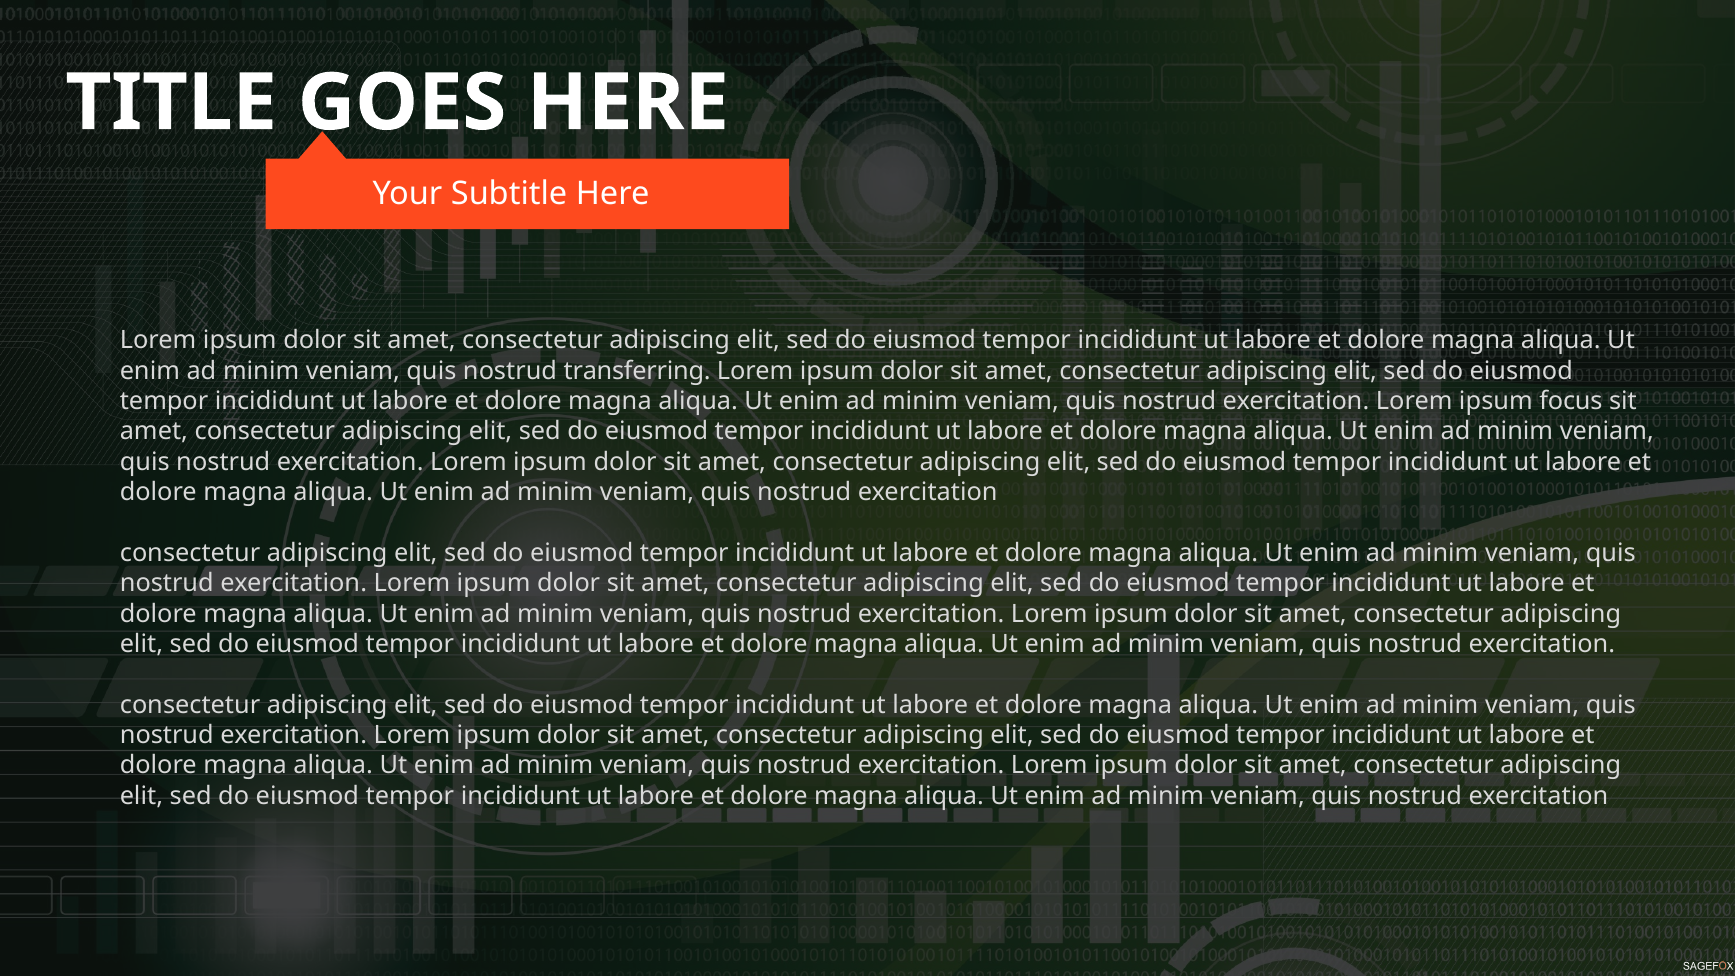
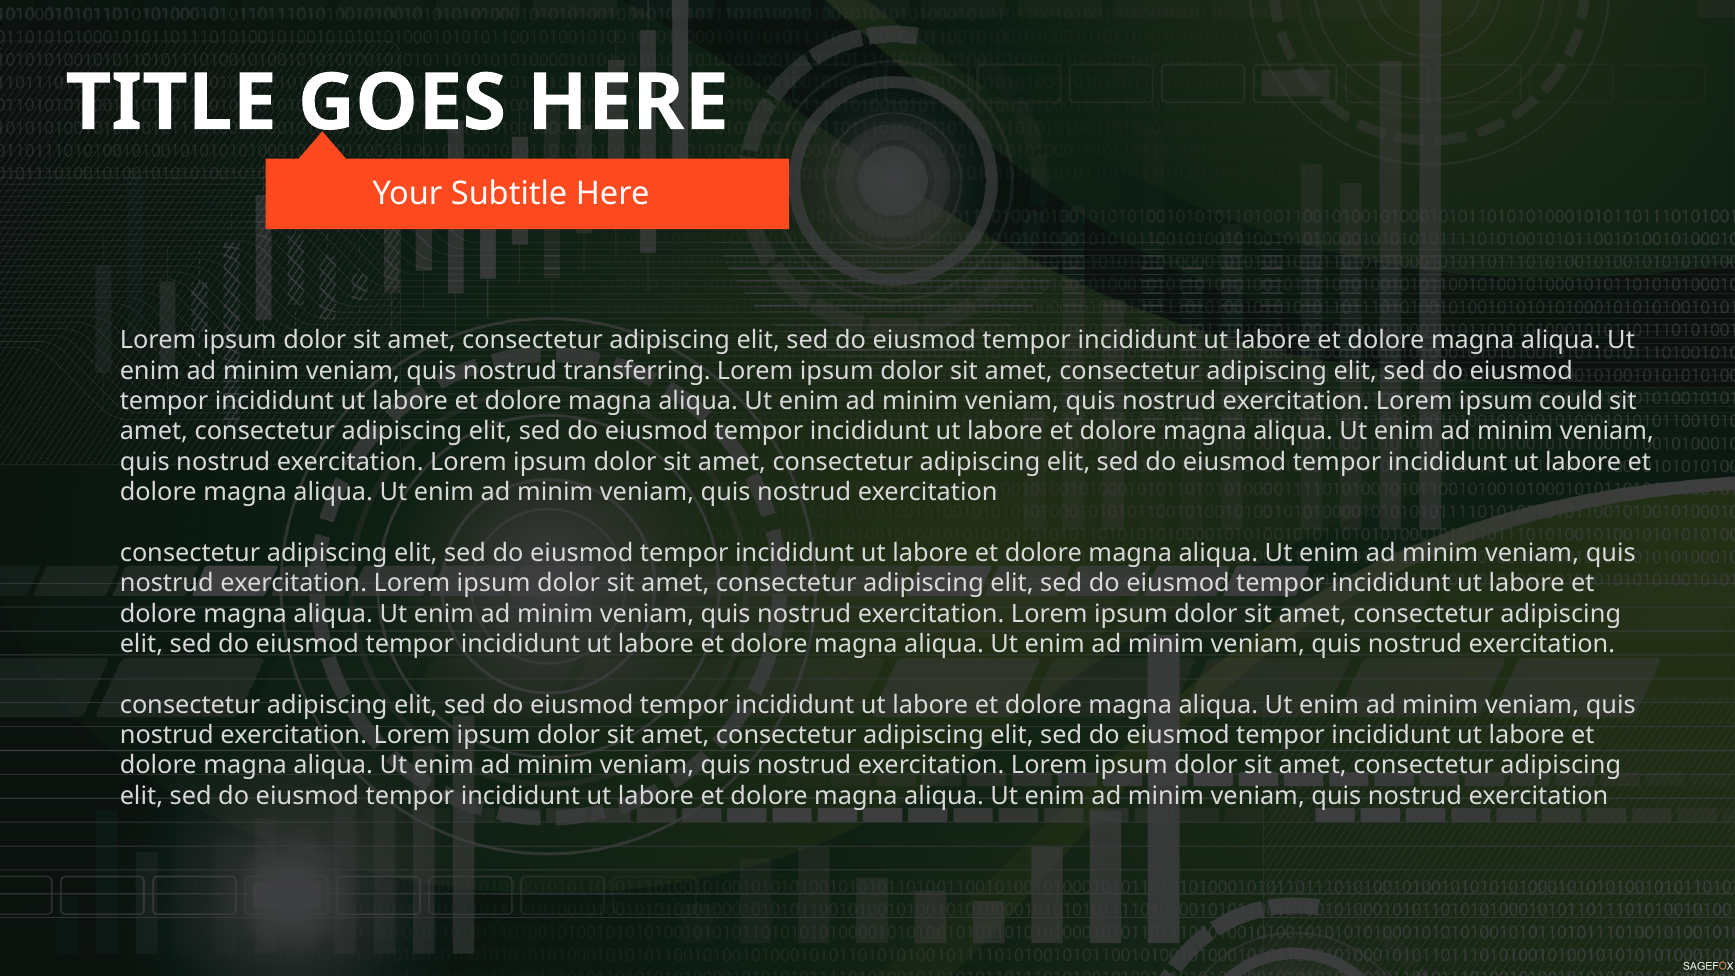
focus: focus -> could (1571, 401)
